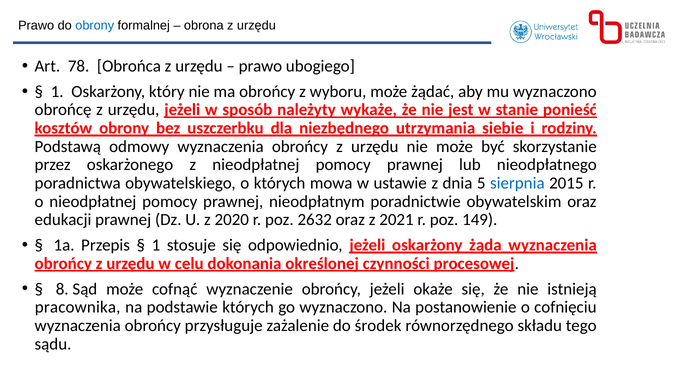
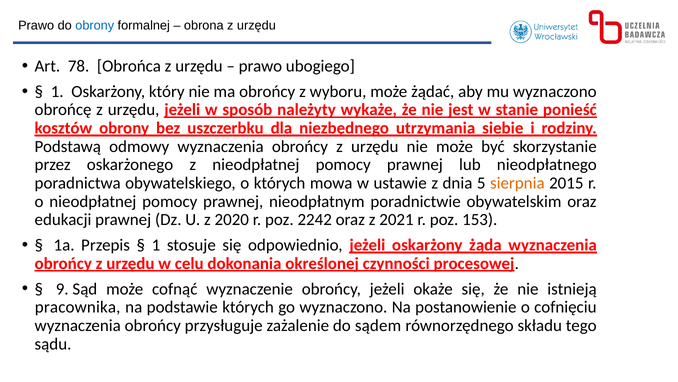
sierpnia colour: blue -> orange (517, 183)
2632: 2632 -> 2242 (315, 219)
149: 149 -> 153 (480, 219)
8: 8 -> 9 (62, 288)
środek: środek -> sądem (378, 325)
